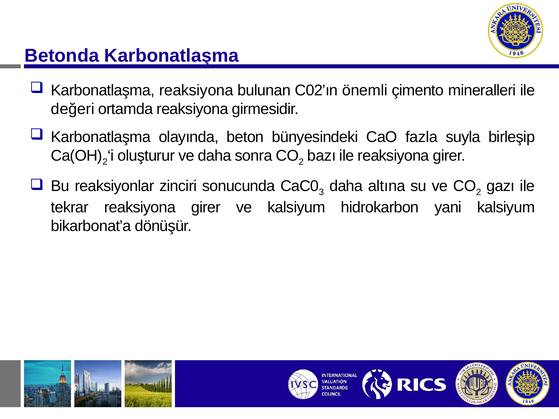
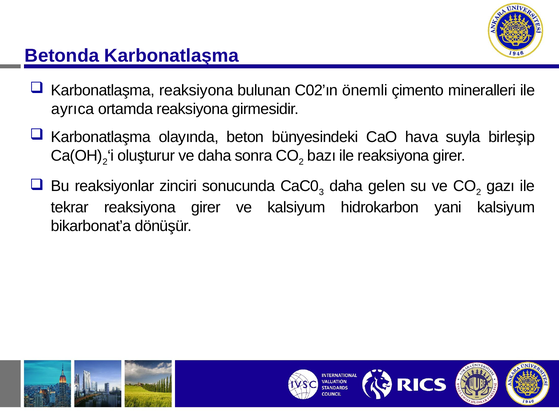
değeri: değeri -> ayrıca (73, 109)
fazla: fazla -> hava (422, 137)
altına: altına -> gelen (387, 186)
